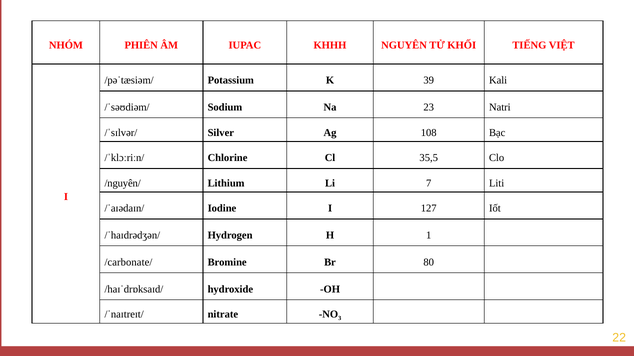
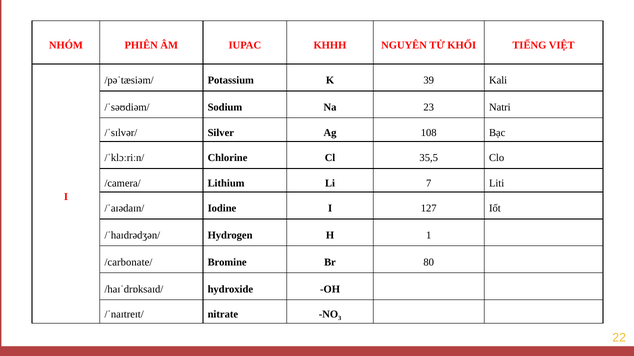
/nguyên/: /nguyên/ -> /camera/ (123, 184)
